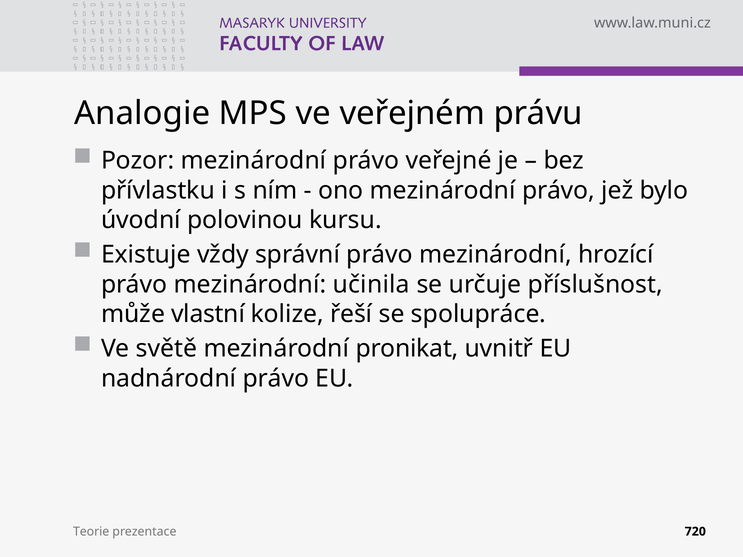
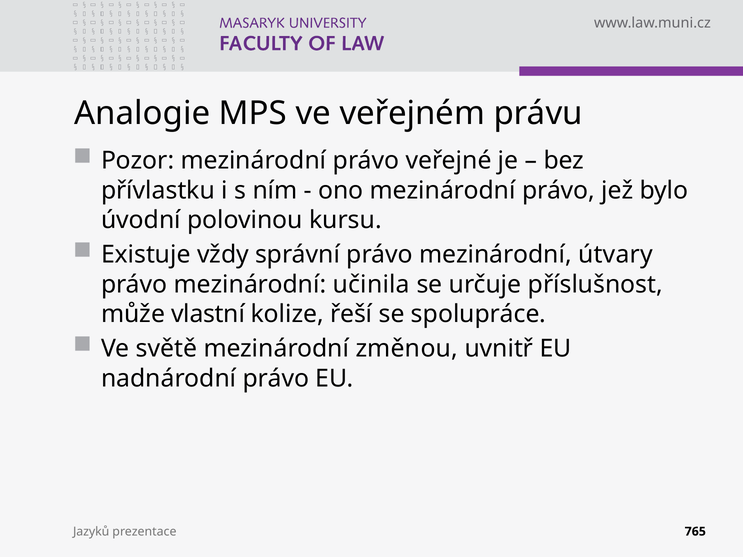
hrozící: hrozící -> útvary (616, 255)
pronikat: pronikat -> změnou (407, 349)
Teorie: Teorie -> Jazyků (91, 532)
720: 720 -> 765 (695, 532)
